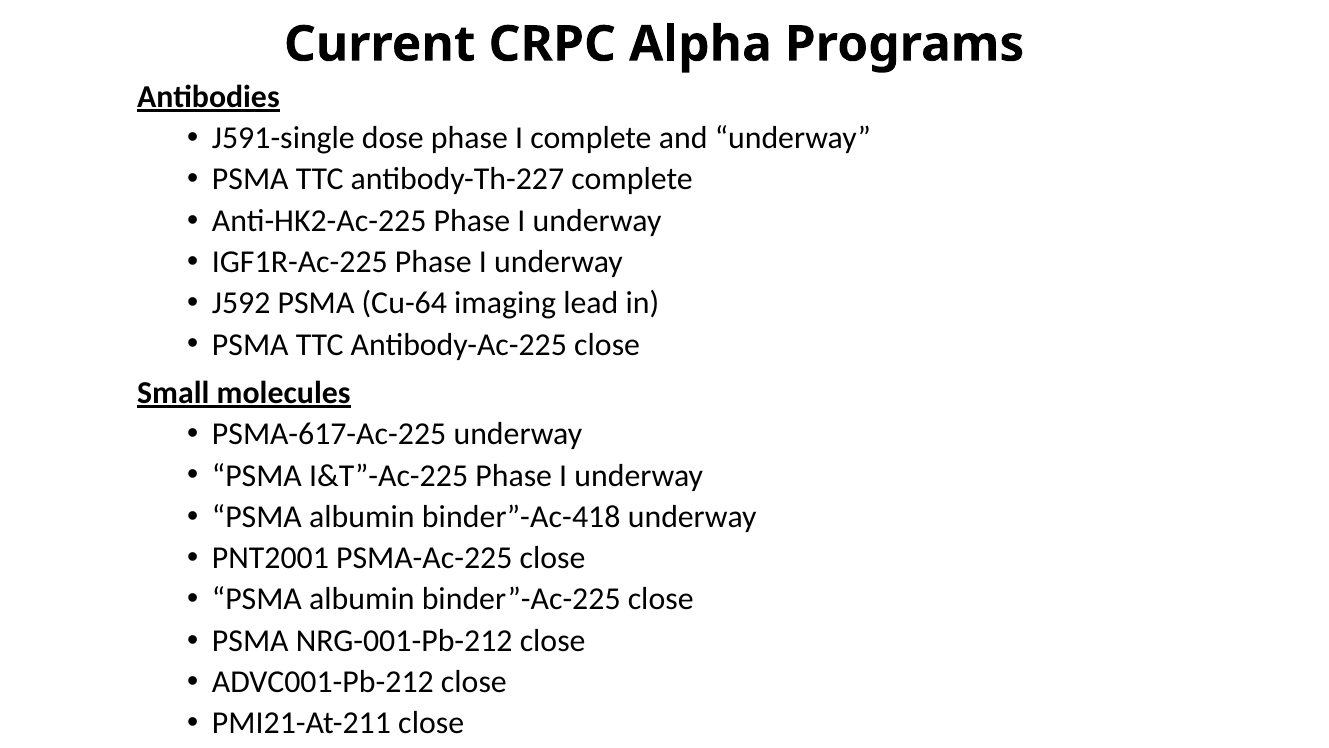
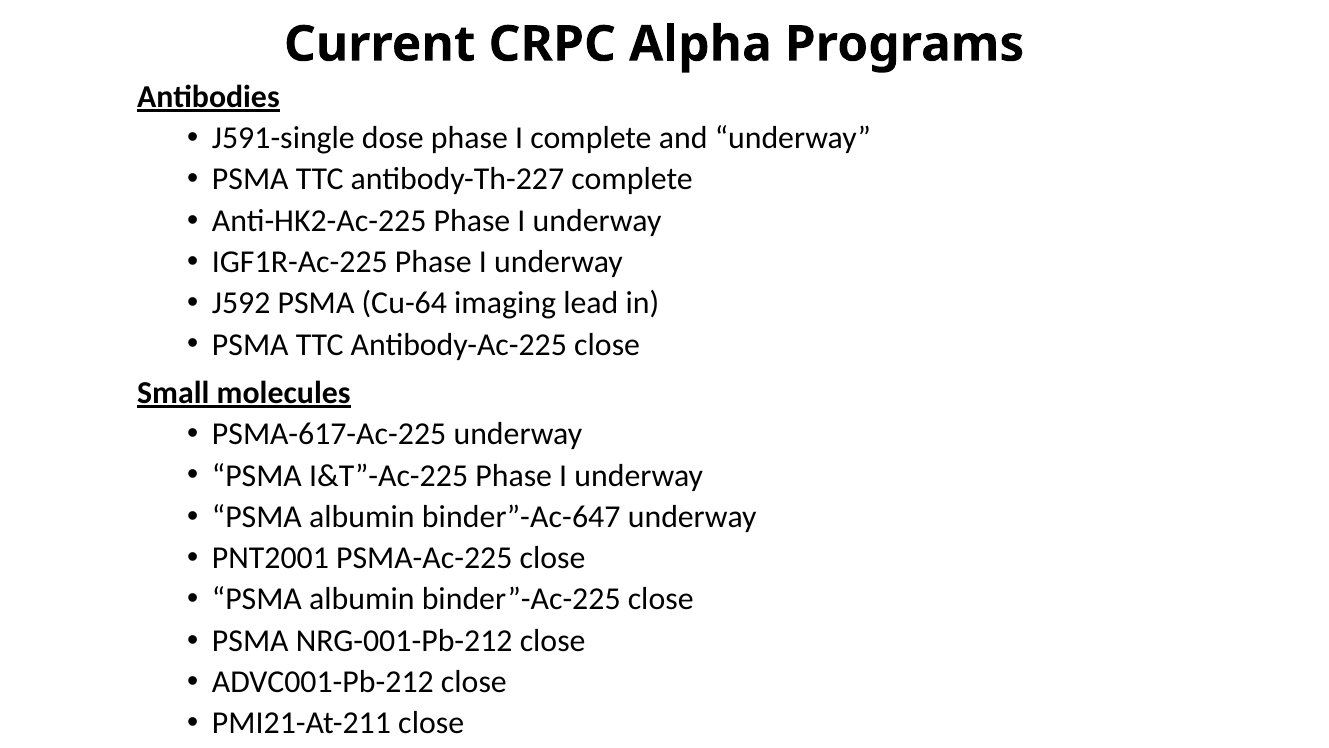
binder”-Ac-418: binder”-Ac-418 -> binder”-Ac-647 (521, 517)
